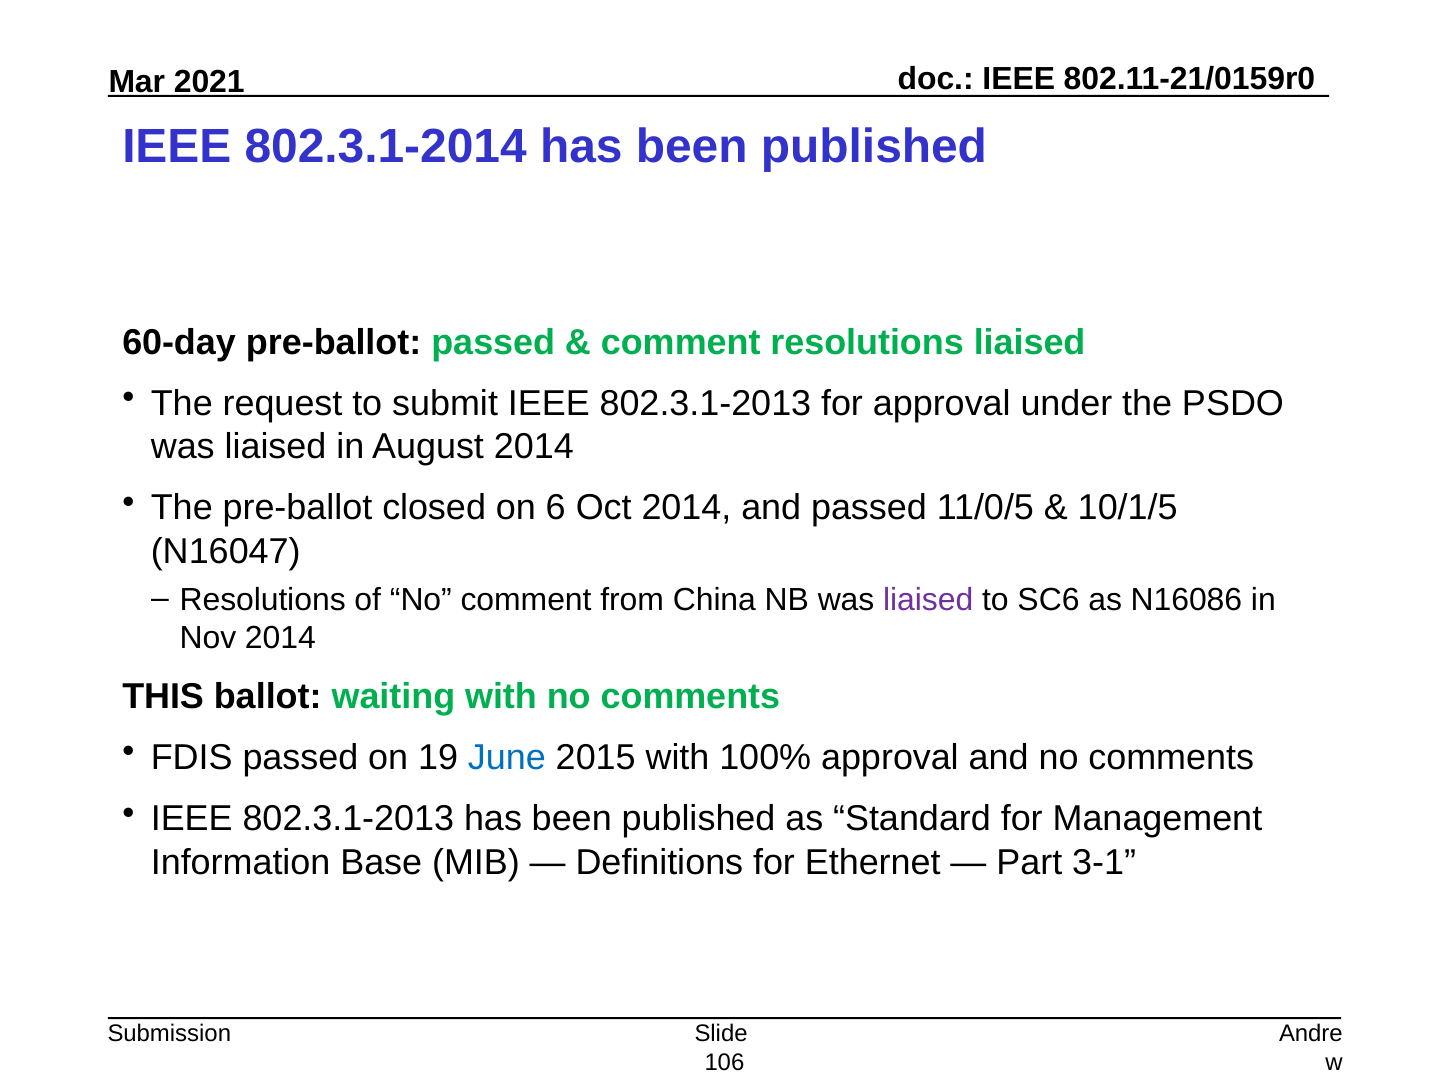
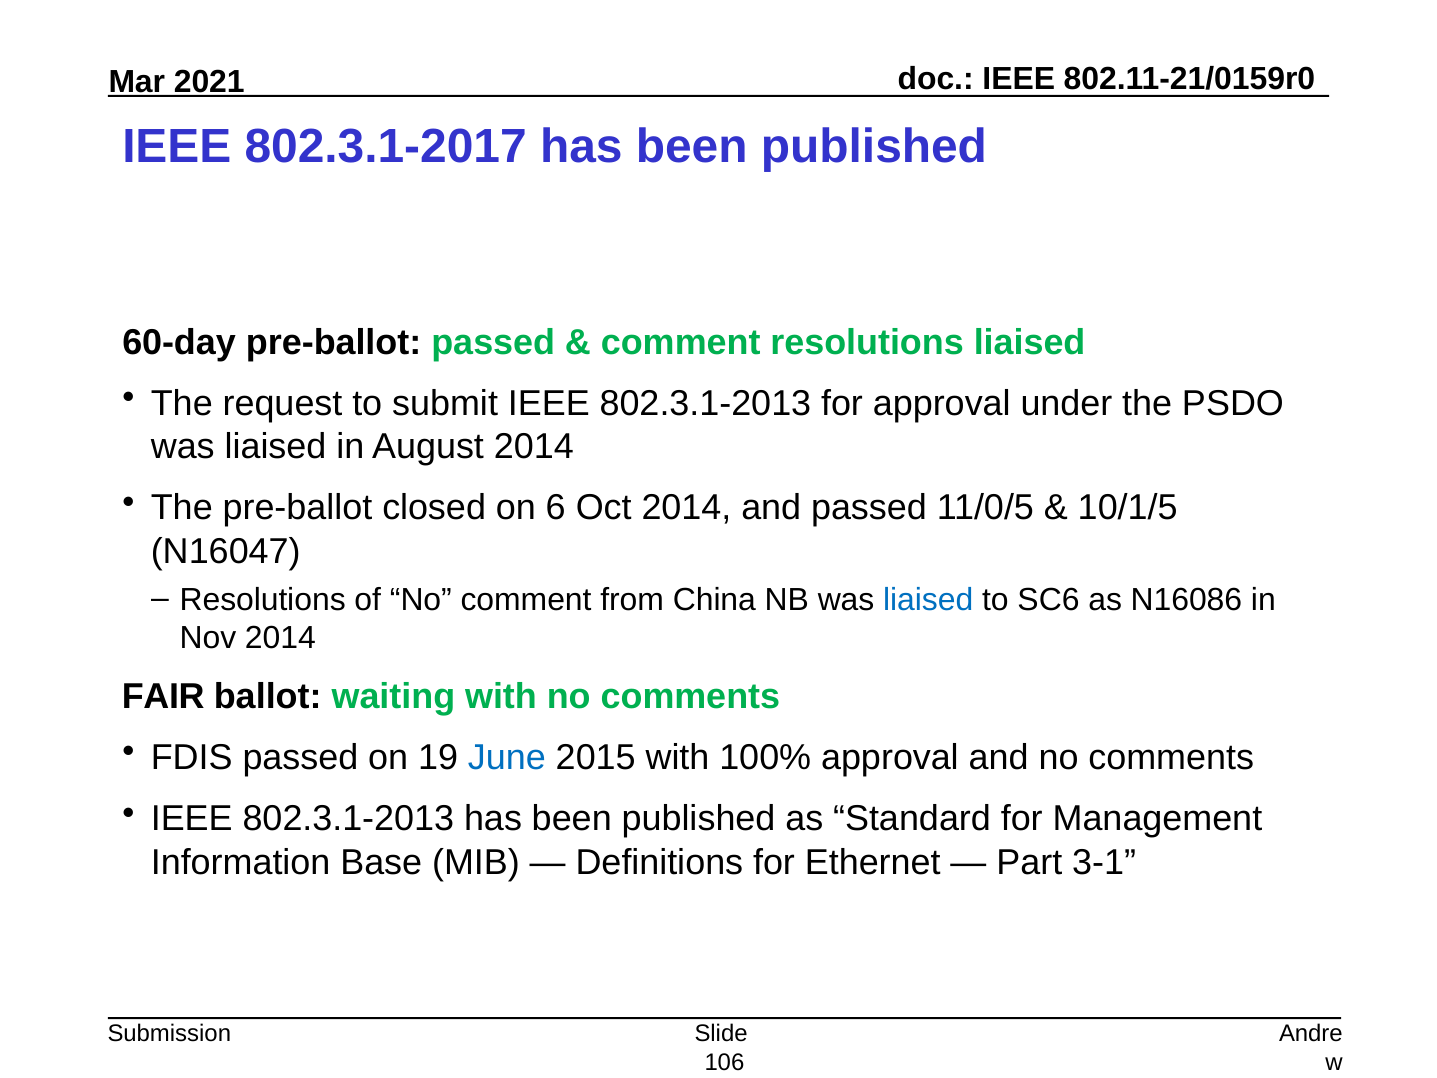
802.3.1-2014: 802.3.1-2014 -> 802.3.1-2017 (386, 147)
liaised colour: purple -> blue (928, 599)
THIS: THIS -> FAIR (163, 697)
